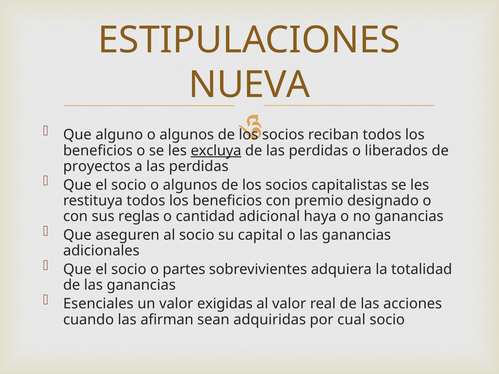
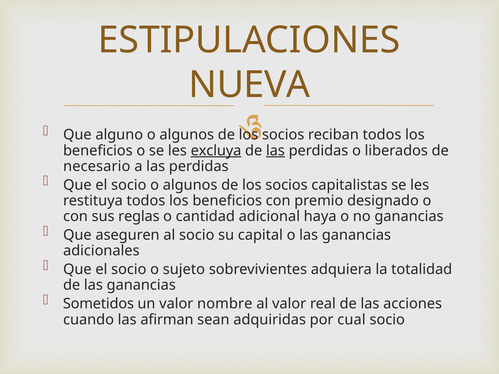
las underline: none -> present (275, 151)
proyectos: proyectos -> necesario (97, 166)
partes: partes -> sujeto (184, 270)
Esenciales: Esenciales -> Sometidos (98, 304)
exigidas: exigidas -> nombre (225, 304)
